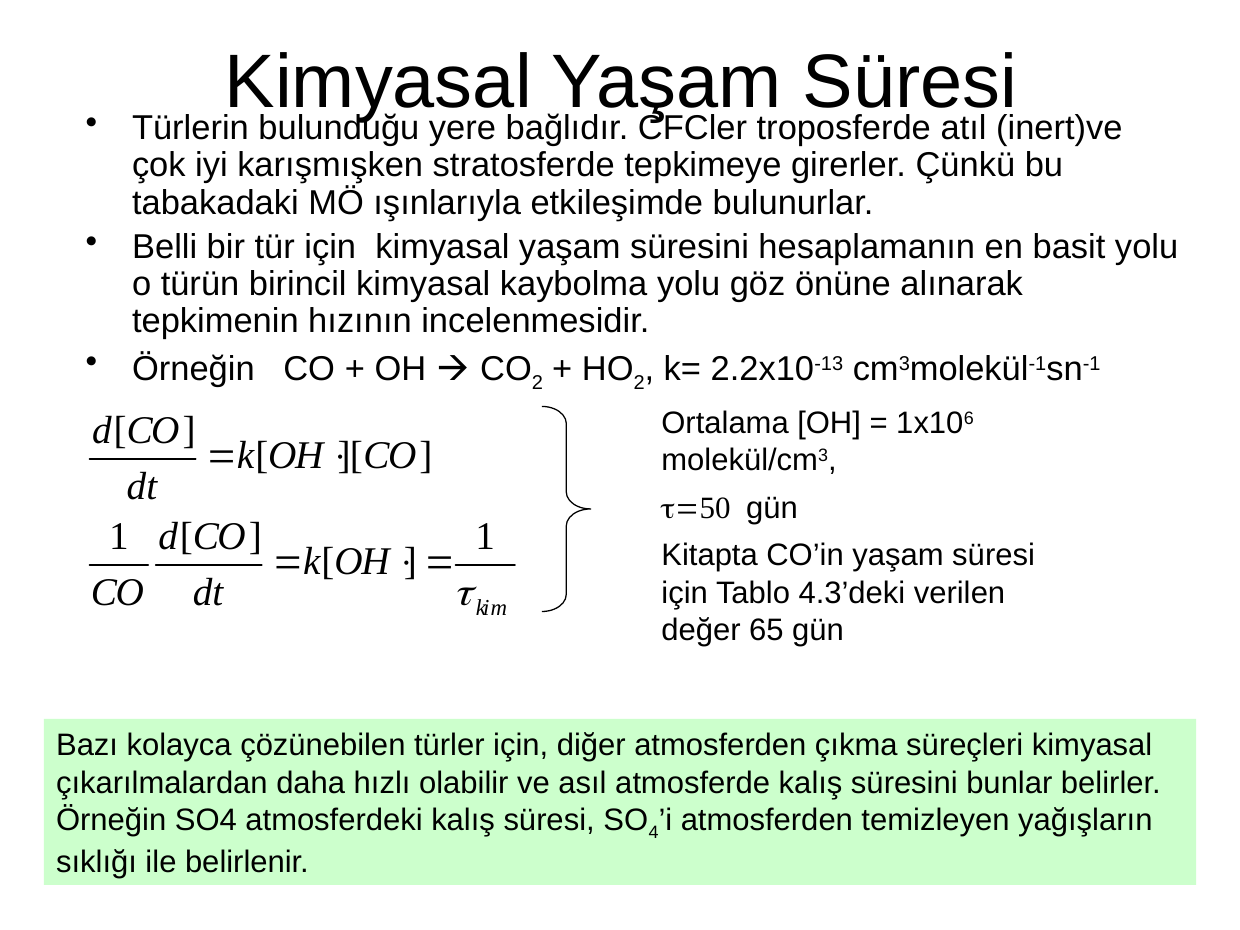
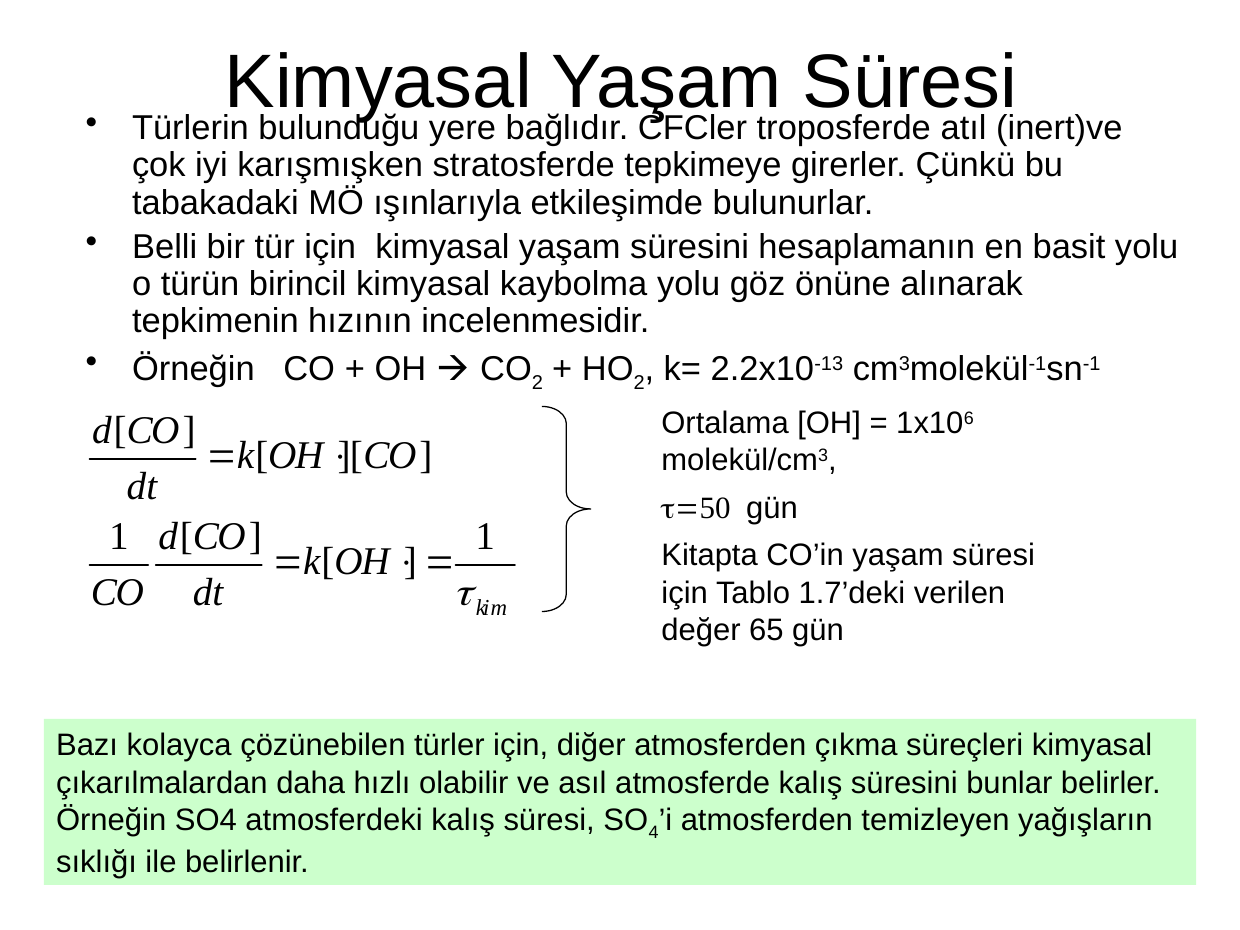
4.3’deki: 4.3’deki -> 1.7’deki (852, 593)
